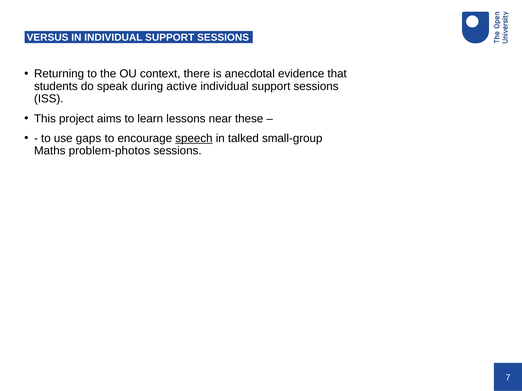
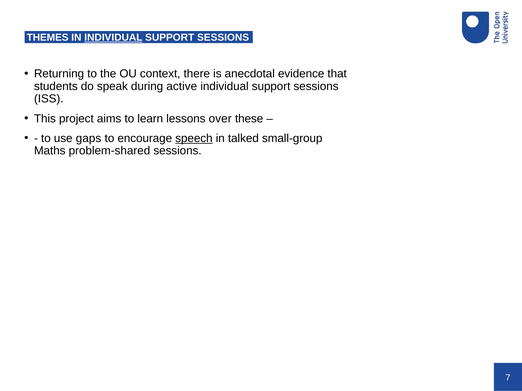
VERSUS: VERSUS -> THEMES (48, 38)
INDIVIDUAL underline: none -> present (113, 38)
near: near -> over (220, 119)
problem-photos: problem-photos -> problem-shared (109, 151)
